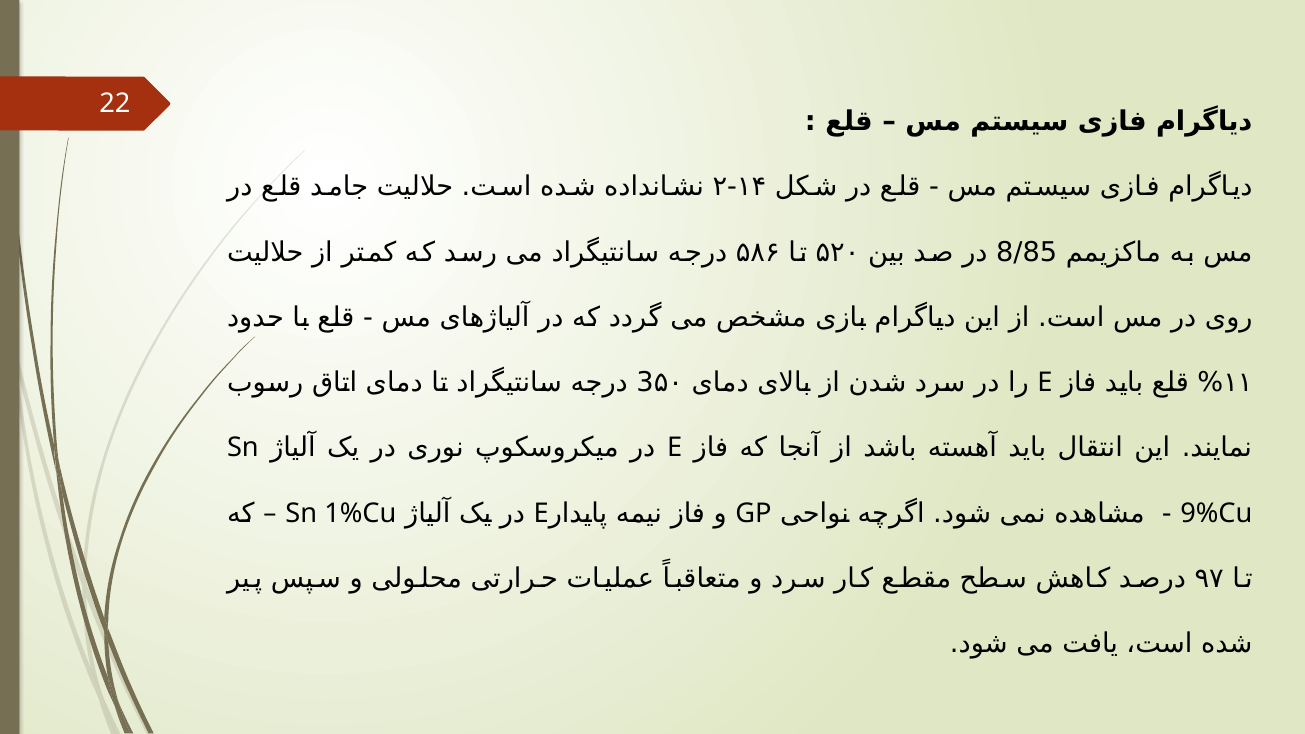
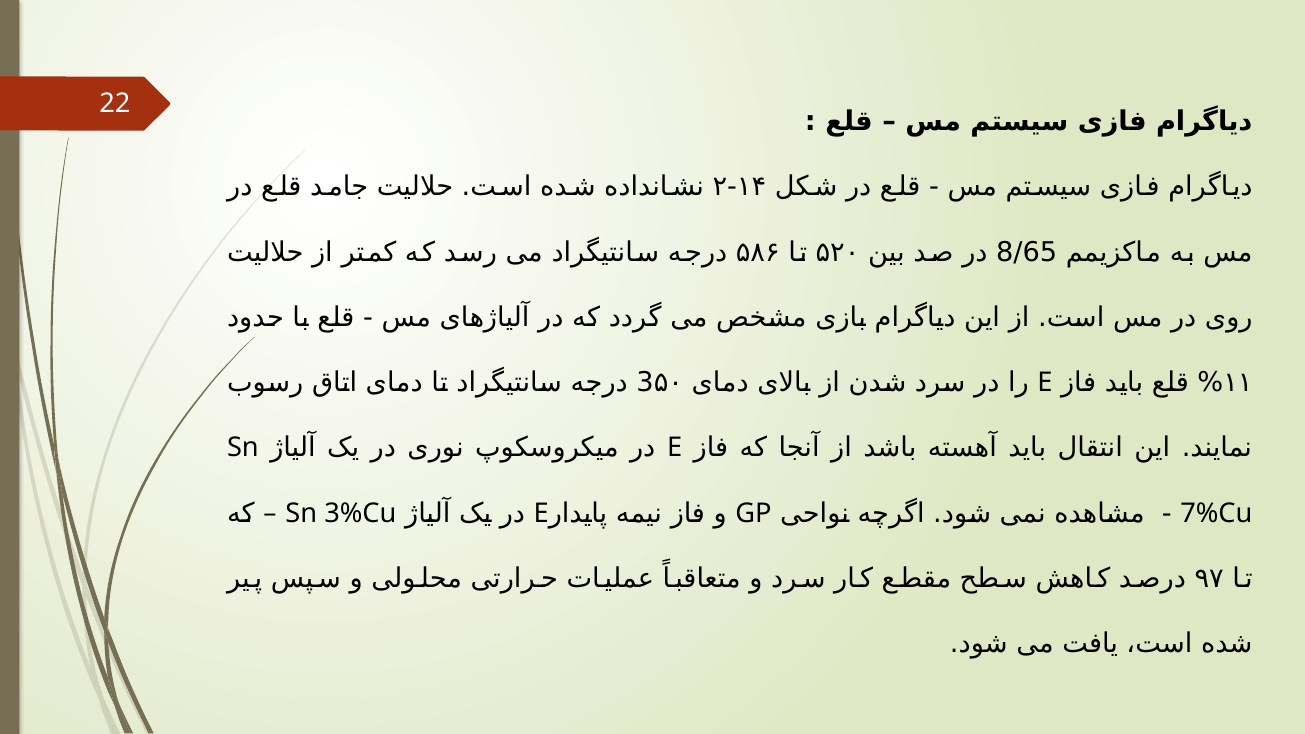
8/85: 8/85 -> 8/65 (1027, 252)
1%Cu: 1%Cu -> 3%Cu (360, 513)
9%Cu: 9%Cu -> 7%Cu (1216, 513)
